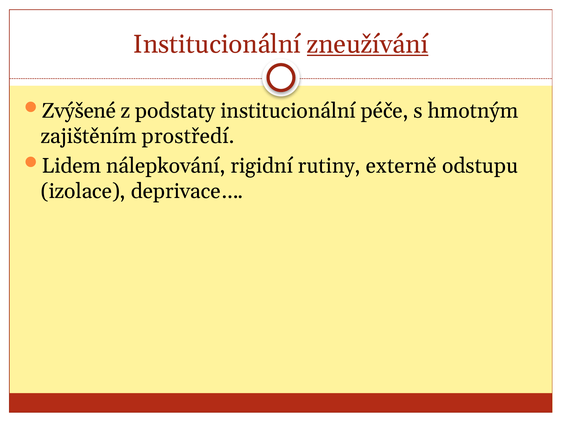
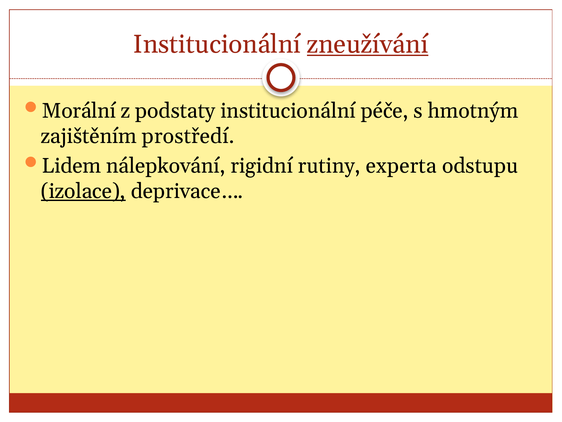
Zvýšené: Zvýšené -> Morální (79, 111)
externě: externě -> experta (401, 166)
izolace underline: none -> present (83, 191)
